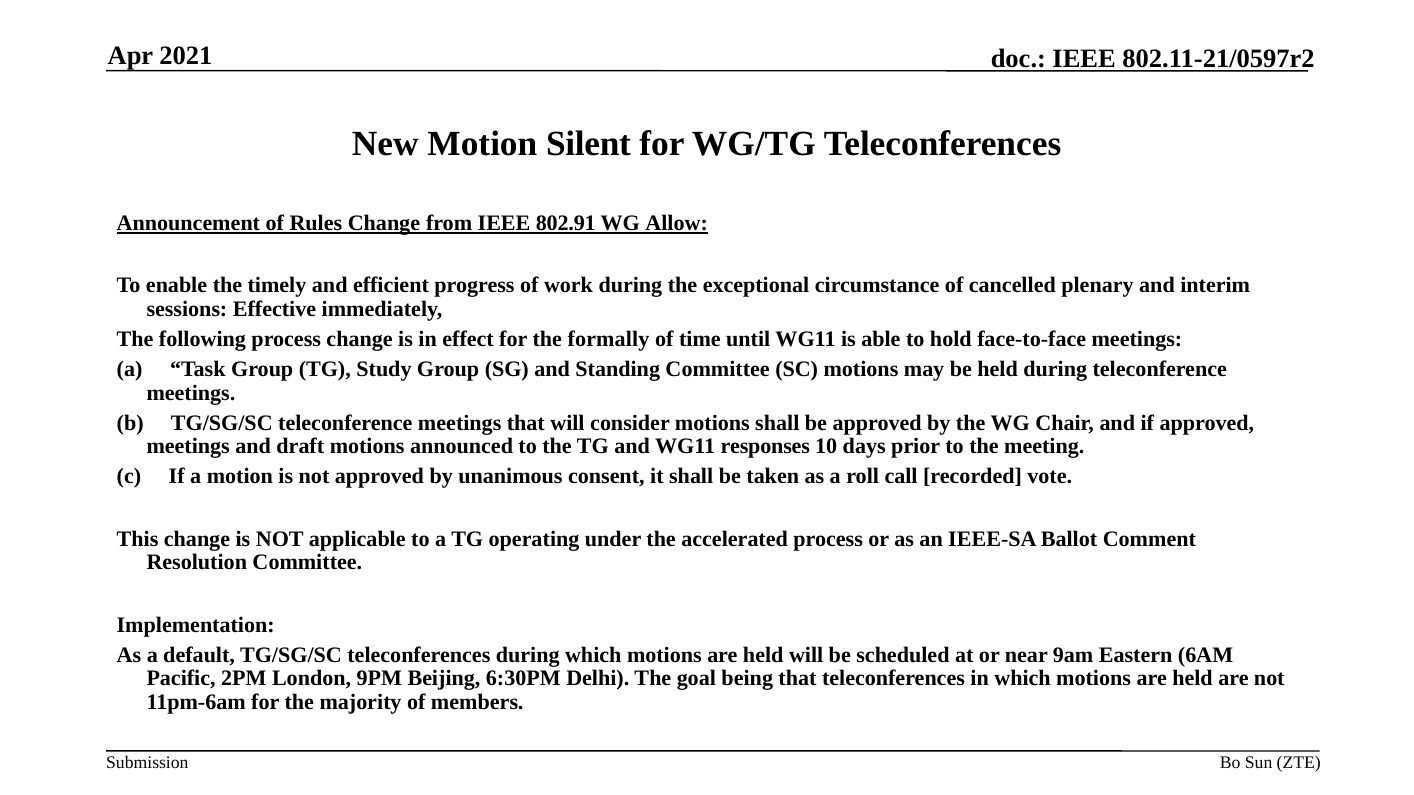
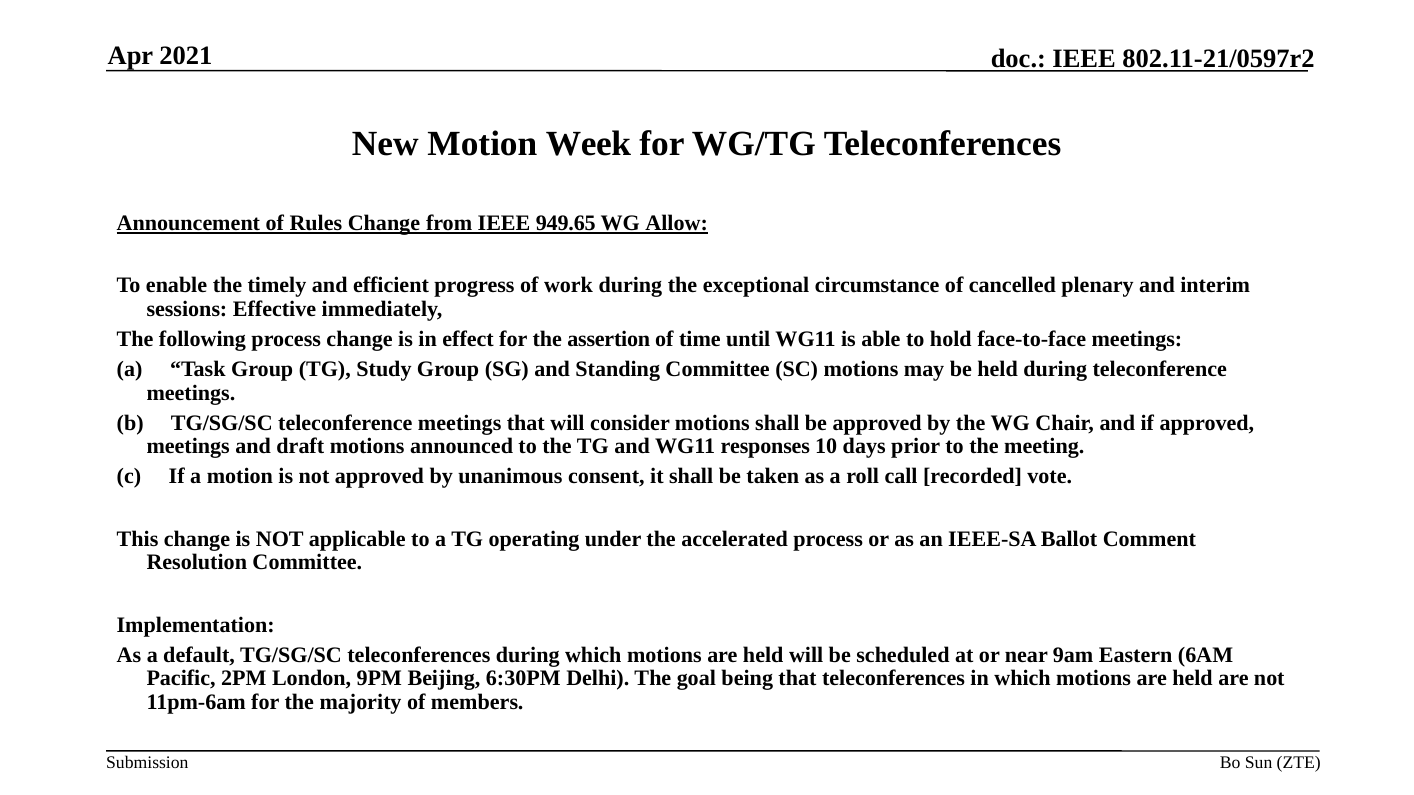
Silent: Silent -> Week (589, 144)
802.91: 802.91 -> 949.65 (566, 223)
formally: formally -> assertion (609, 339)
